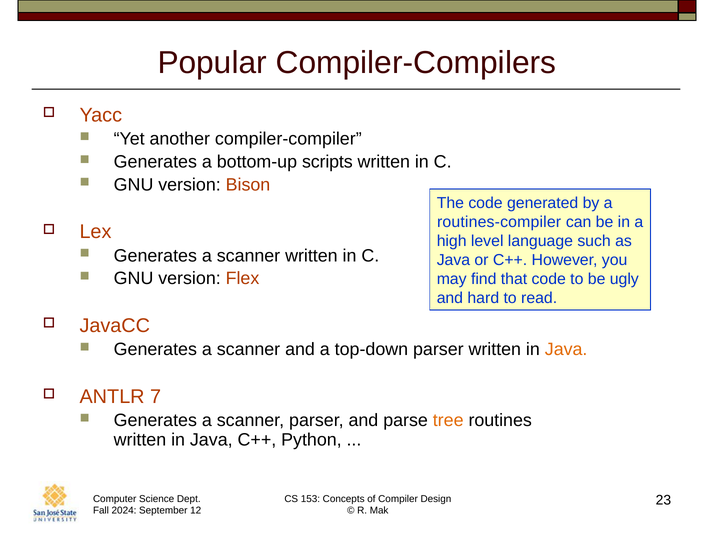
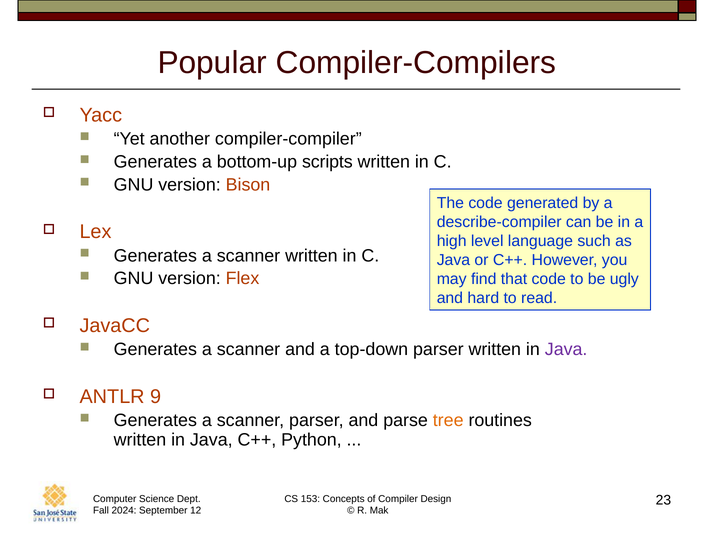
routines-compiler: routines-compiler -> describe-compiler (499, 222)
Java colour: orange -> purple (566, 350)
7: 7 -> 9 (156, 397)
